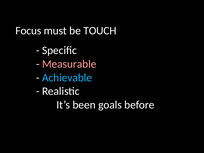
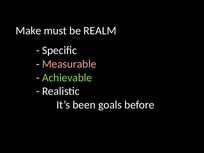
Focus: Focus -> Make (28, 31)
TOUCH: TOUCH -> REALM (100, 31)
Achievable colour: light blue -> light green (67, 78)
